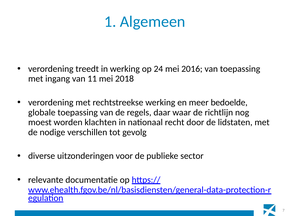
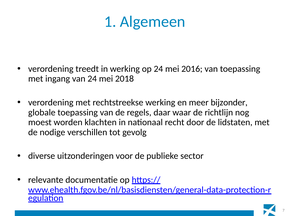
van 11: 11 -> 24 (92, 79)
bedoelde: bedoelde -> bijzonder (229, 103)
